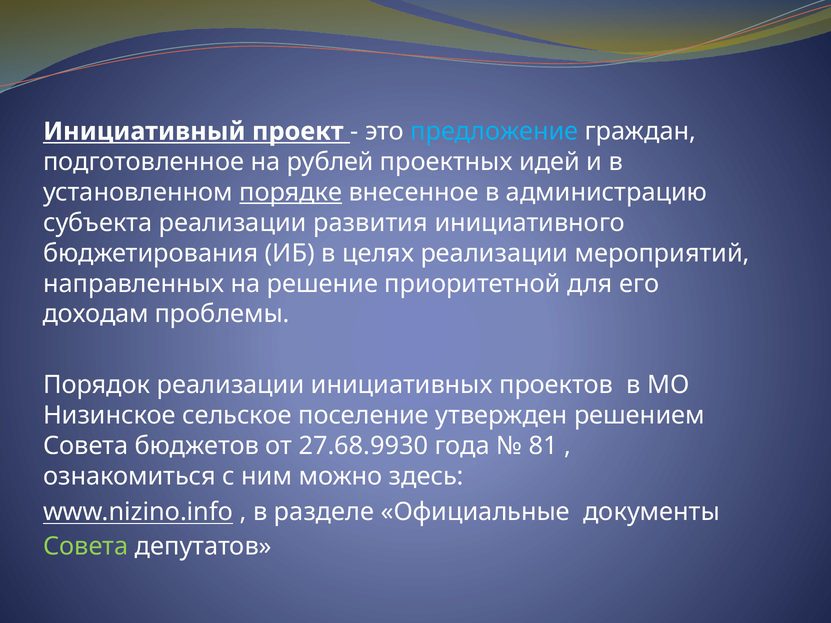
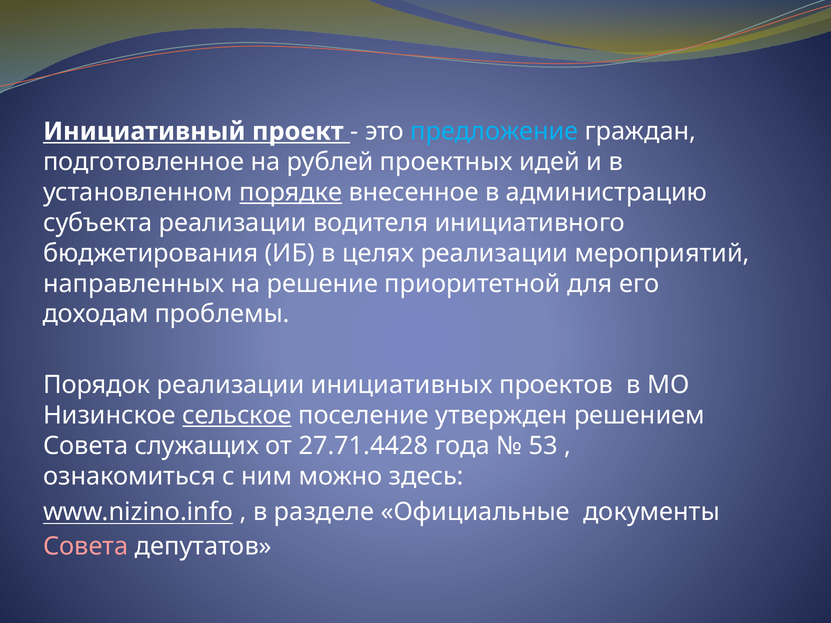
развития: развития -> водителя (371, 223)
сельское underline: none -> present (237, 416)
бюджетов: бюджетов -> служащих (197, 446)
27.68.9930: 27.68.9930 -> 27.71.4428 (363, 446)
81: 81 -> 53 (543, 446)
Совета colour: light green -> pink (86, 547)
